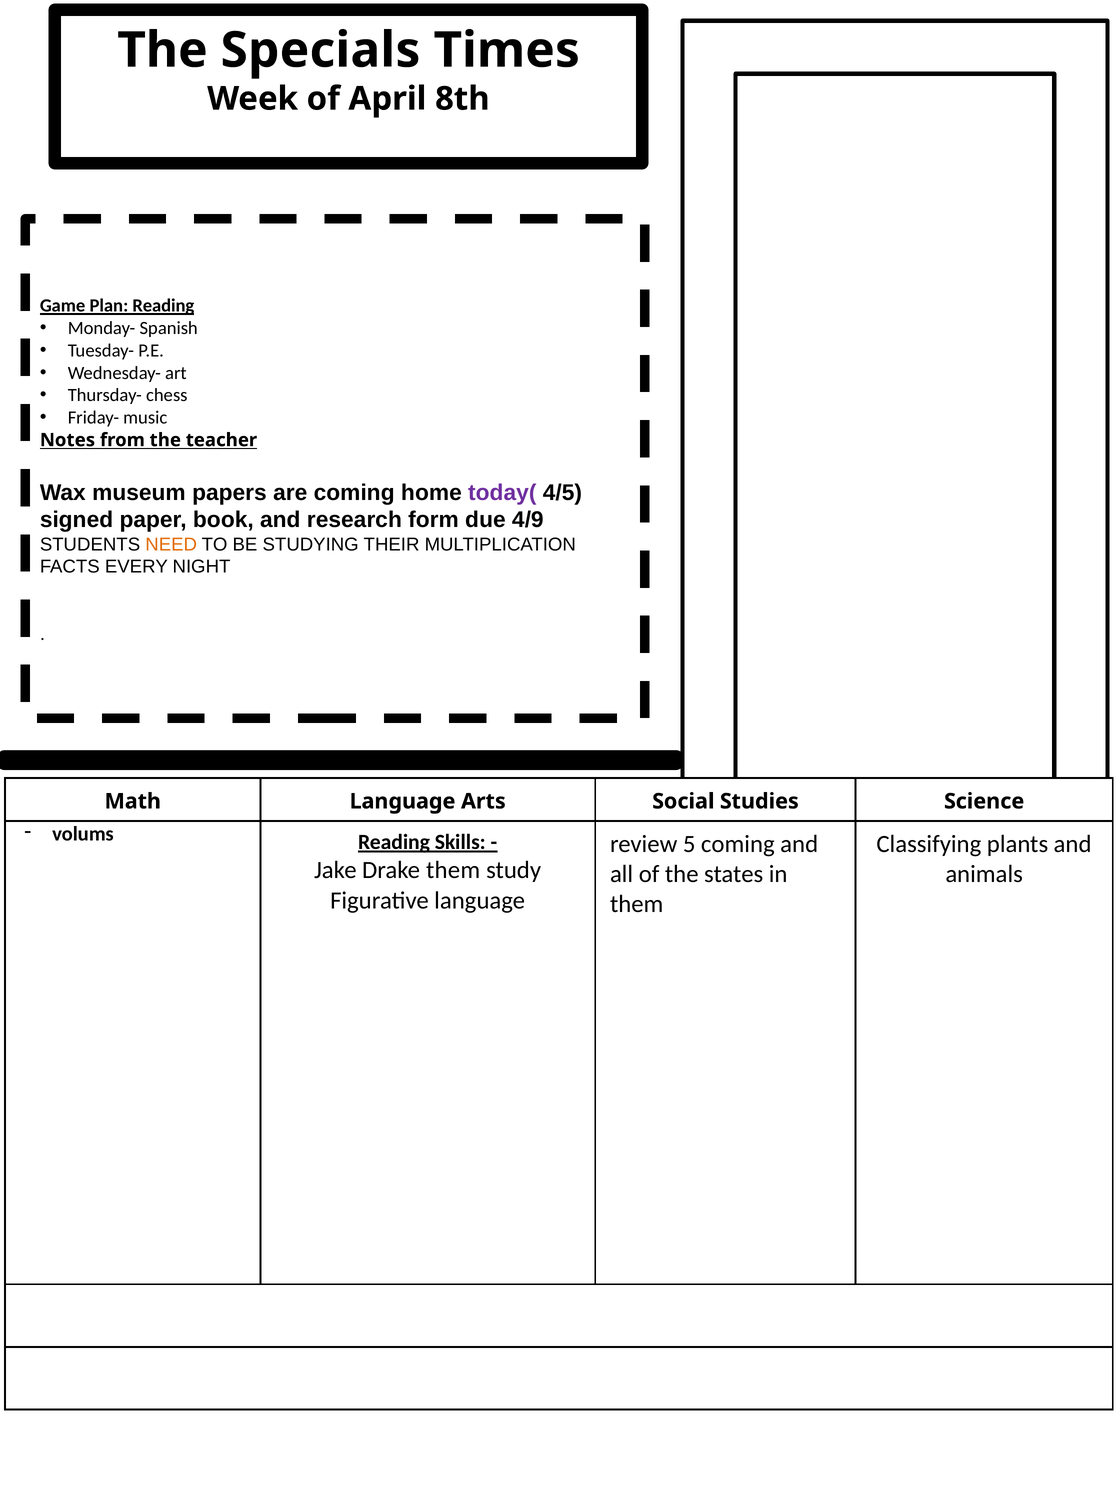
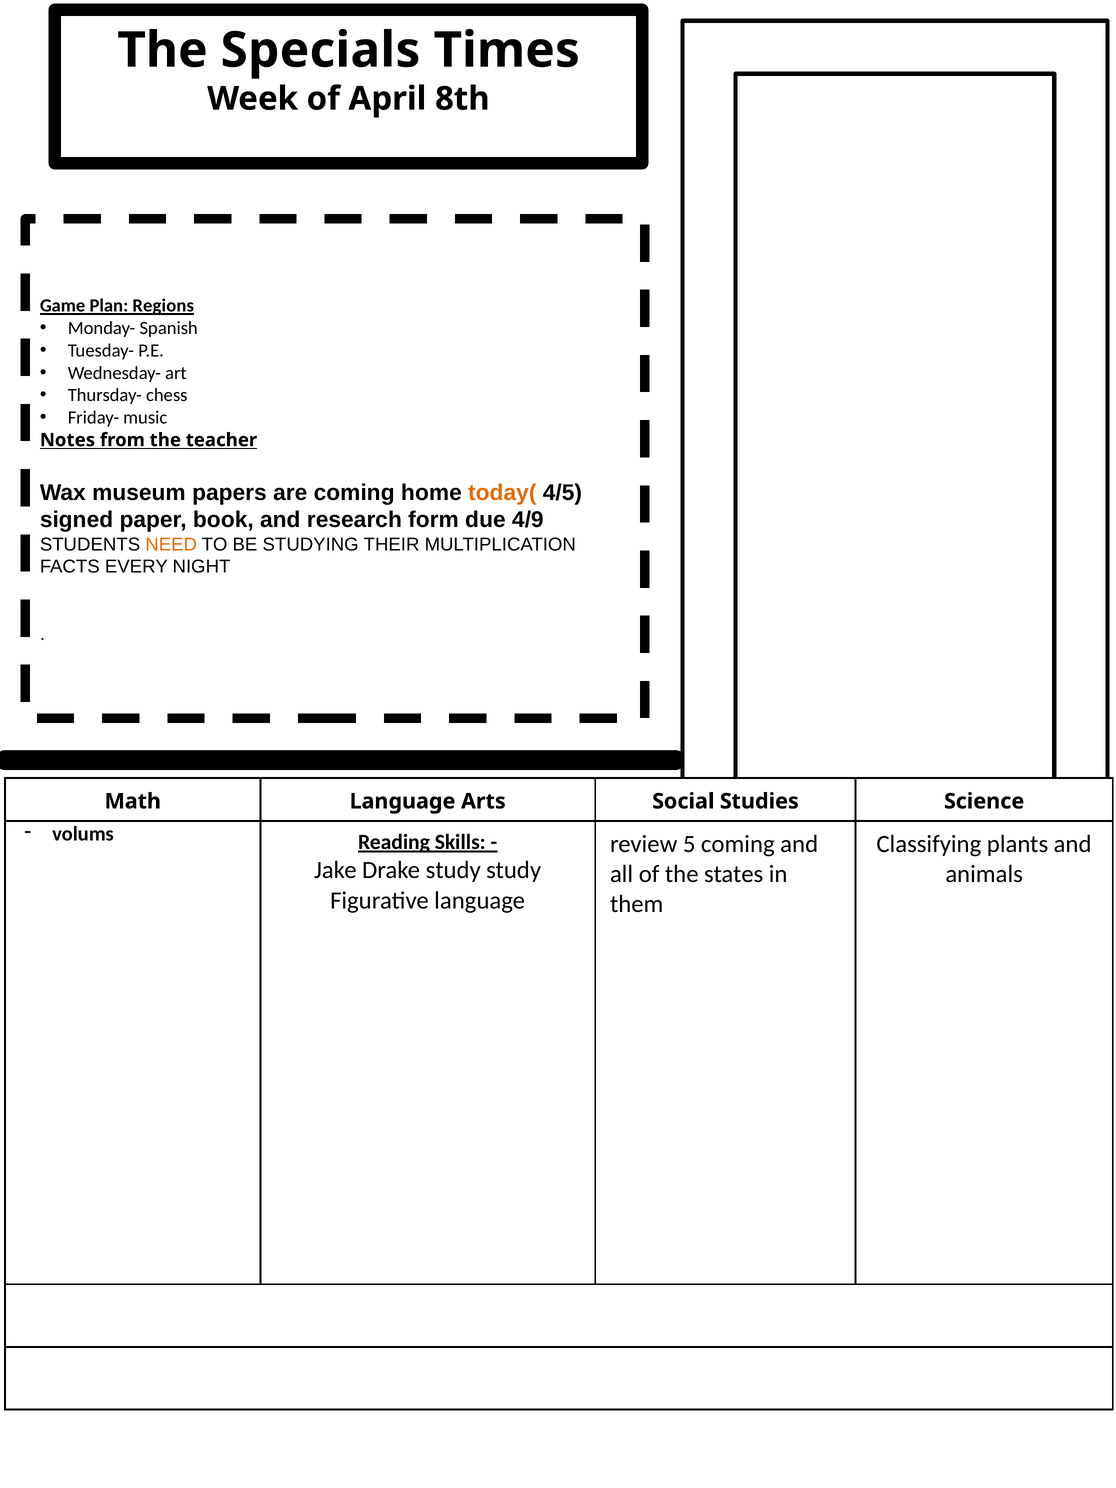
Plan Reading: Reading -> Regions (163, 306)
today( colour: purple -> orange (502, 493)
Drake them: them -> study (453, 870)
